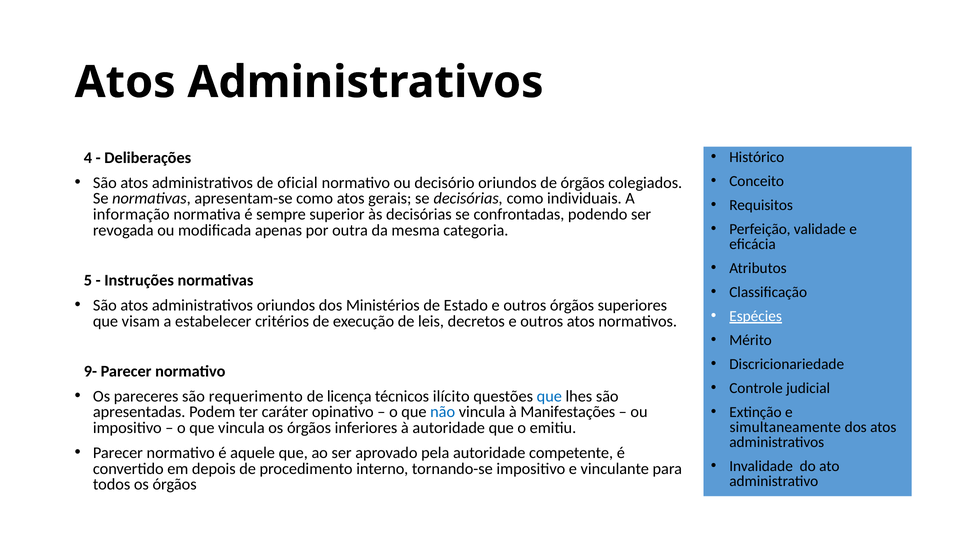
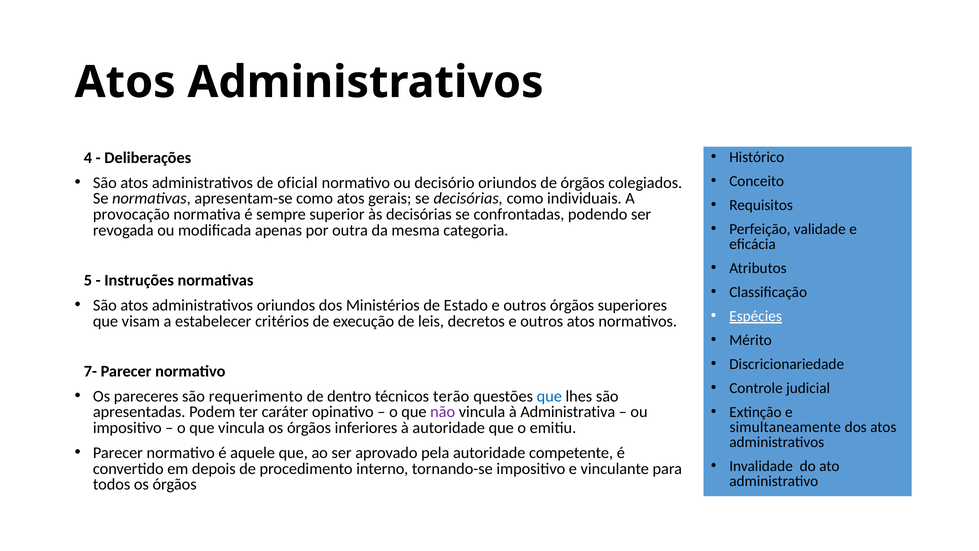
informação: informação -> provocação (131, 214)
9-: 9- -> 7- (90, 371)
licença: licença -> dentro (349, 396)
ilícito: ilícito -> terão (451, 396)
não colour: blue -> purple (443, 412)
Manifestações: Manifestações -> Administrativa (568, 412)
